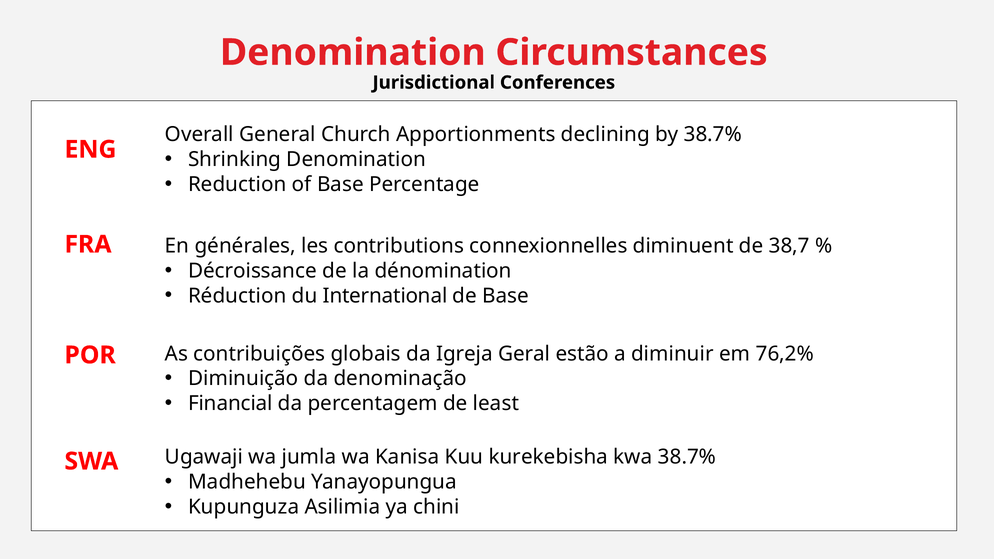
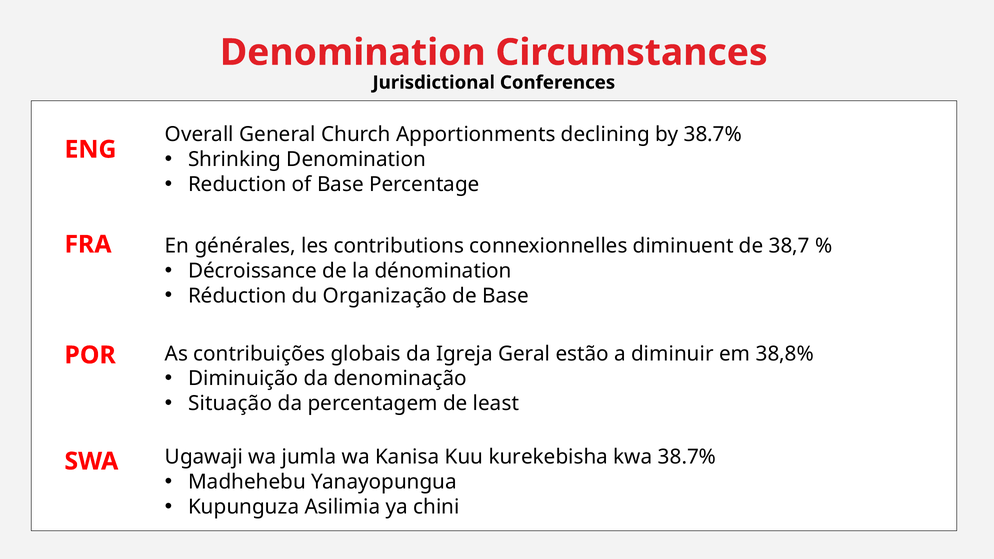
International: International -> Organização (385, 296)
76,2%: 76,2% -> 38,8% (785, 354)
Financial: Financial -> Situação (230, 403)
